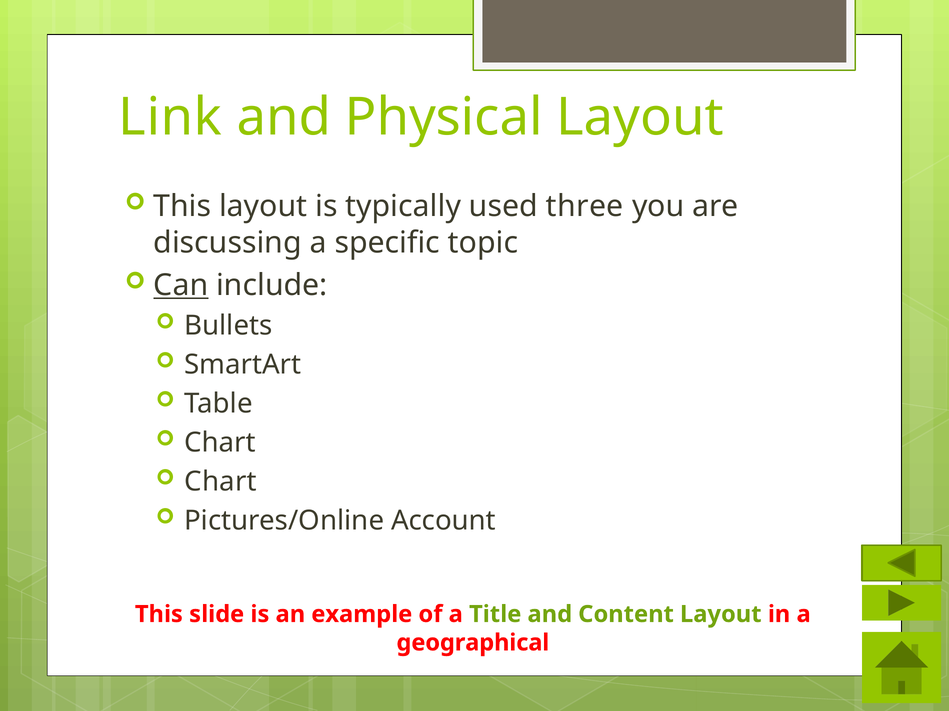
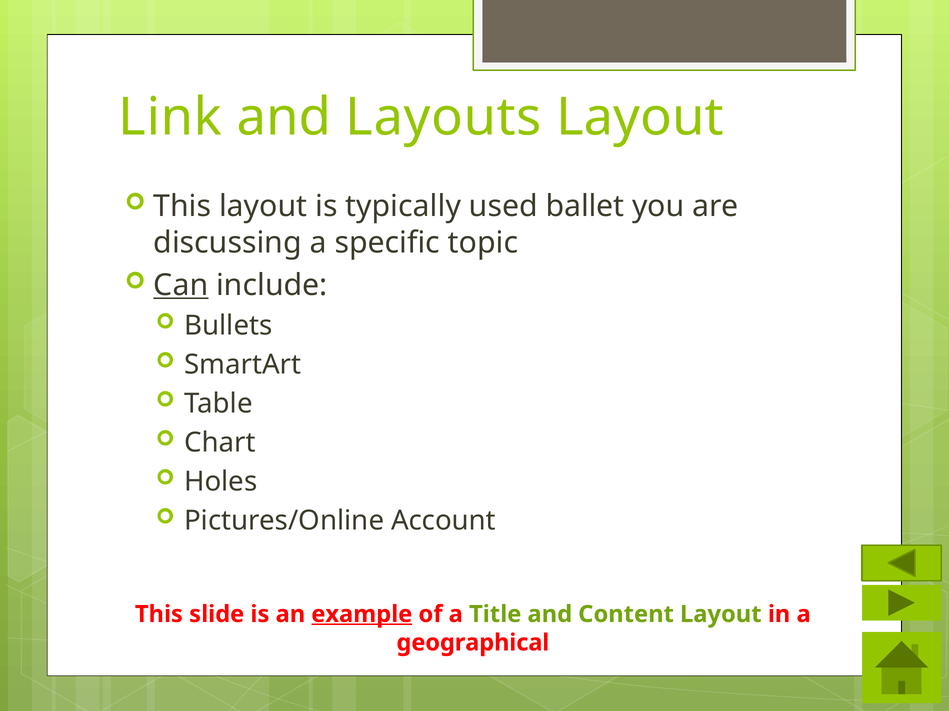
Physical: Physical -> Layouts (443, 118)
three: three -> ballet (585, 207)
Chart: Chart -> Holes (221, 482)
example underline: none -> present (362, 615)
